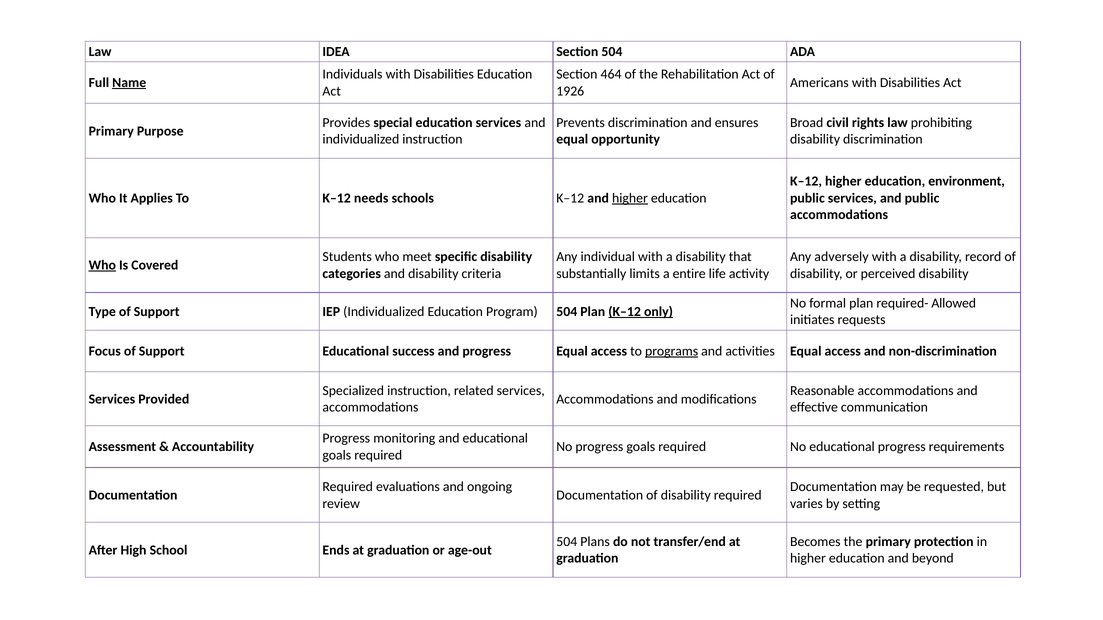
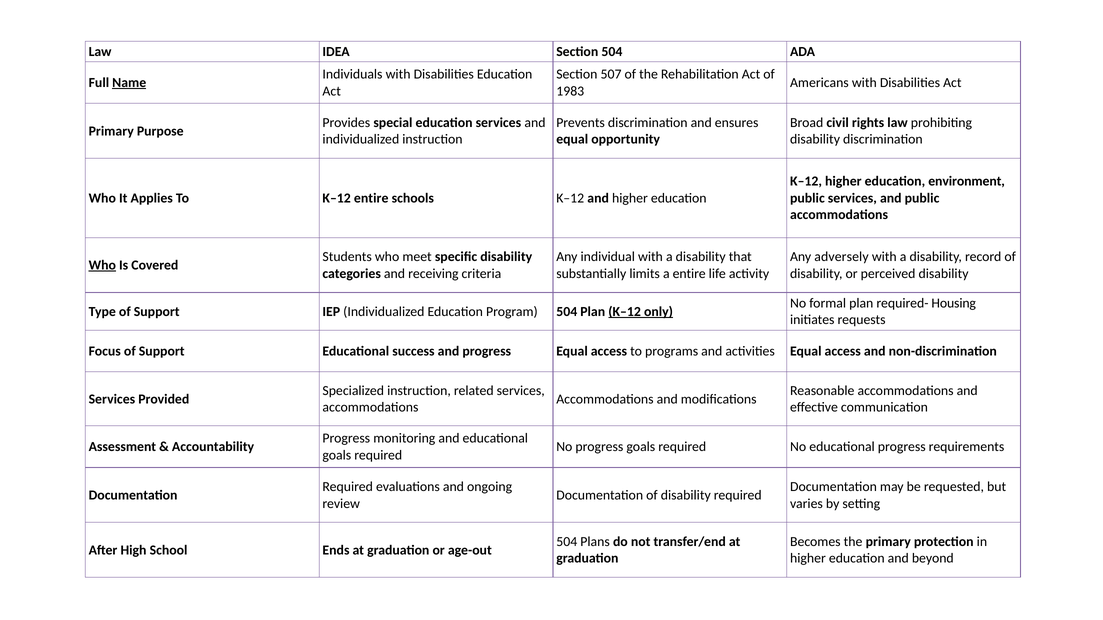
464: 464 -> 507 (611, 74)
1926: 1926 -> 1983 (570, 91)
K–12 needs: needs -> entire (371, 198)
higher underline: present -> none (630, 198)
and disability: disability -> receiving (433, 274)
Allowed: Allowed -> Housing (954, 303)
programs underline: present -> none (672, 351)
